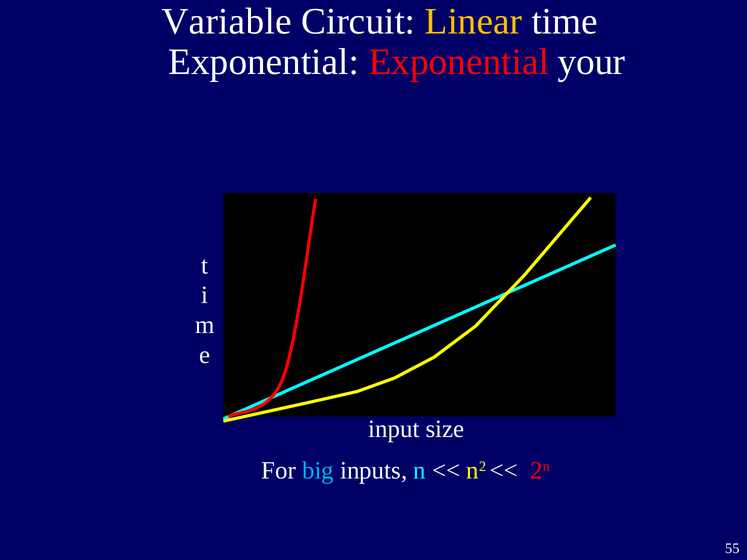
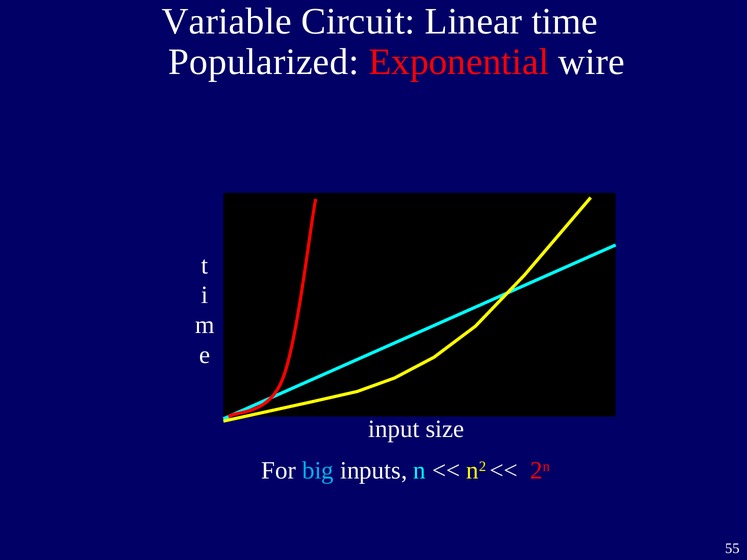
Linear colour: yellow -> white (474, 22)
Exponential: Exponential -> Popularized (264, 62)
your: your -> wire (591, 62)
